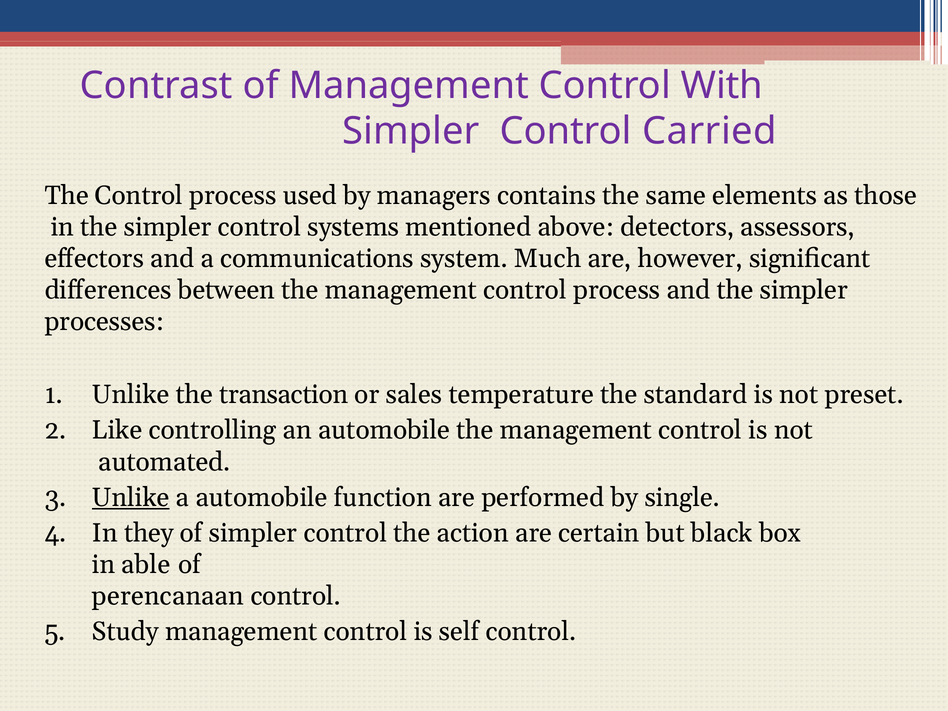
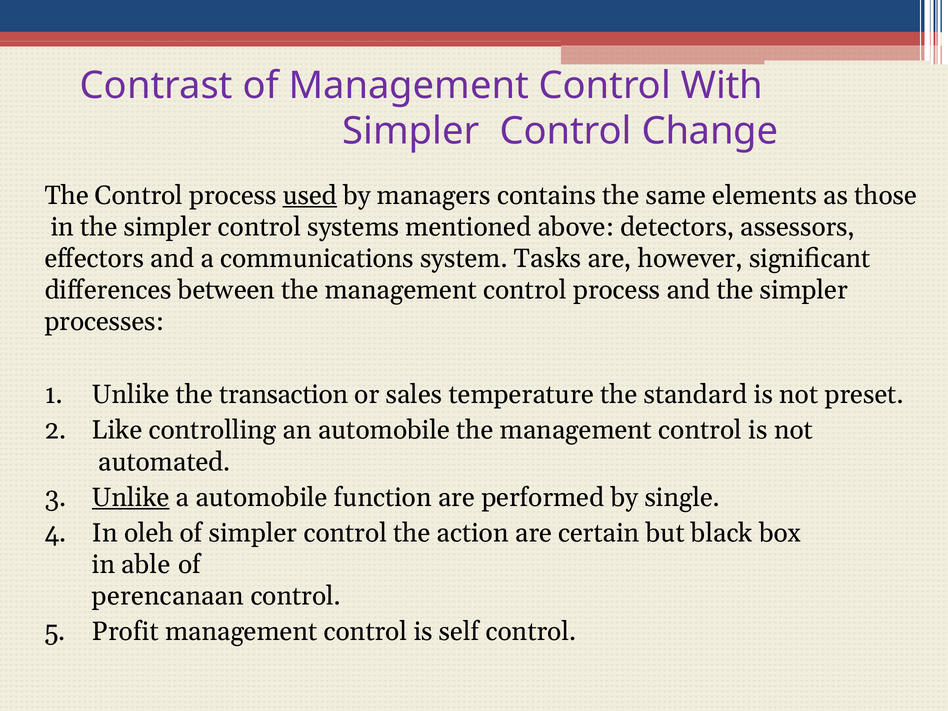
Carried: Carried -> Change (710, 131)
used underline: none -> present (310, 195)
Much: Much -> Tasks (548, 259)
they: they -> oleh (149, 533)
Study: Study -> Profit (125, 632)
